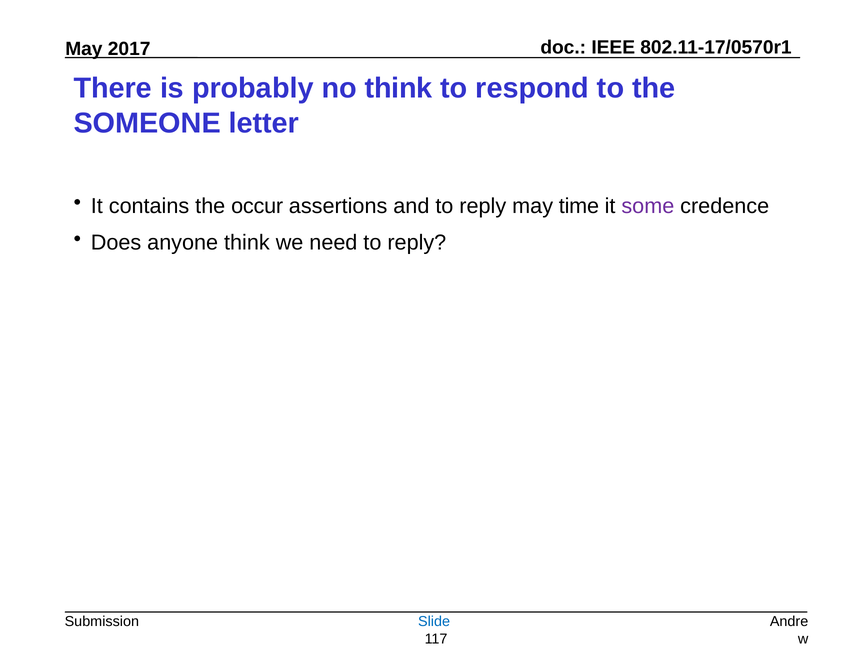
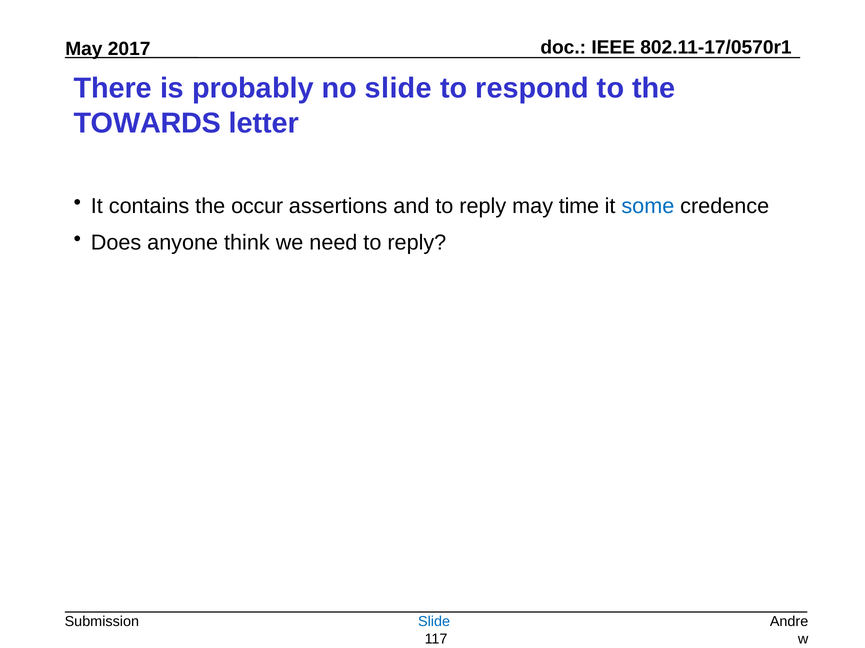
no think: think -> slide (398, 89)
SOMEONE: SOMEONE -> TOWARDS (147, 123)
some colour: purple -> blue (648, 206)
